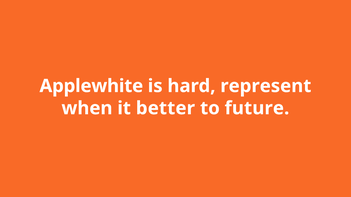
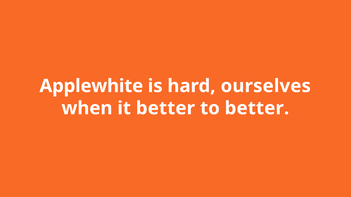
represent: represent -> ourselves (266, 86)
to future: future -> better (257, 108)
